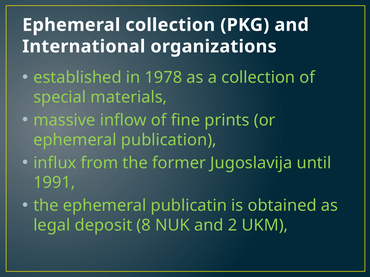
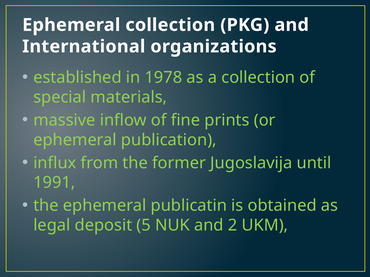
8: 8 -> 5 (144, 226)
